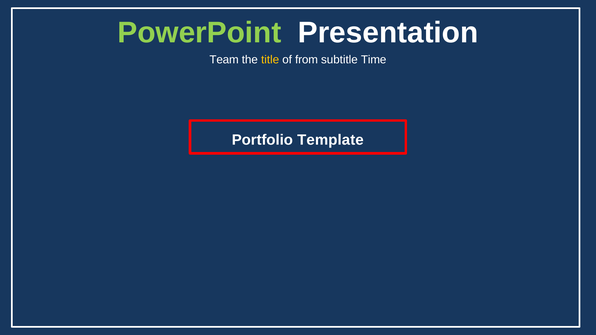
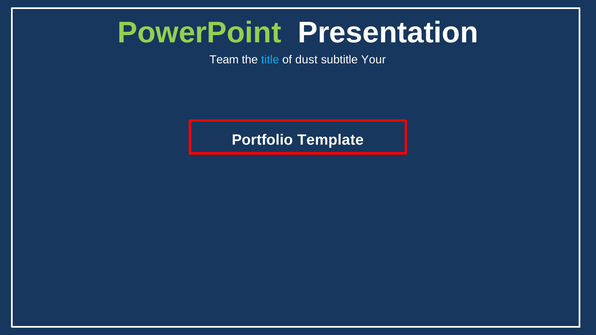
title colour: yellow -> light blue (270, 60)
from: from -> dust (306, 60)
Time: Time -> Your (374, 60)
